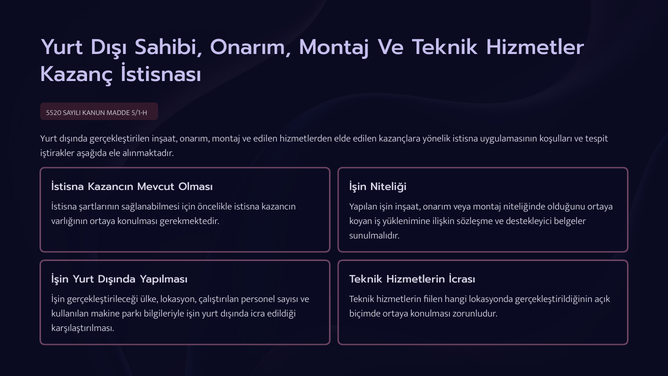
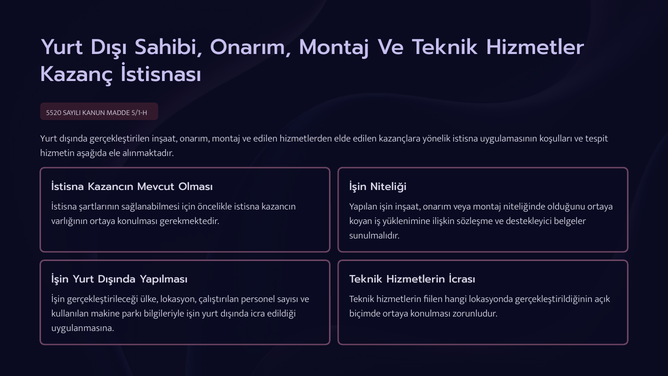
iştirakler: iştirakler -> hizmetin (57, 153)
karşılaştırılması: karşılaştırılması -> uygulanmasına (83, 328)
